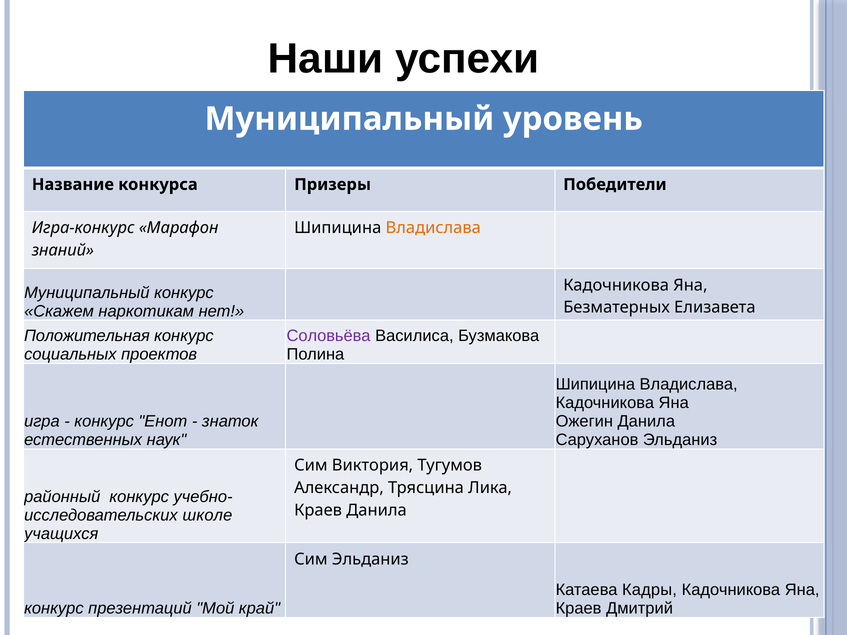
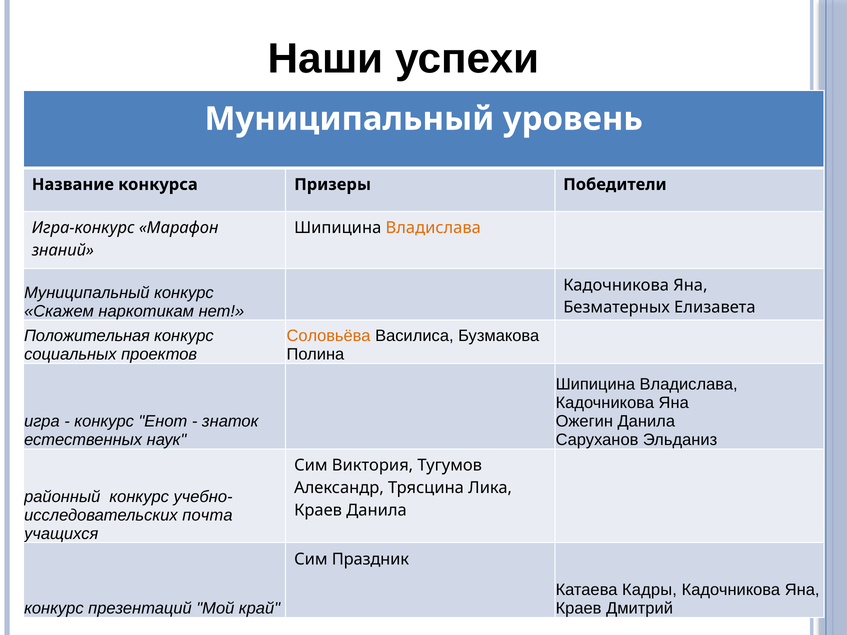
Соловьёва colour: purple -> orange (329, 336)
школе: школе -> почта (207, 515)
Сим Эльданиз: Эльданиз -> Праздник (370, 559)
